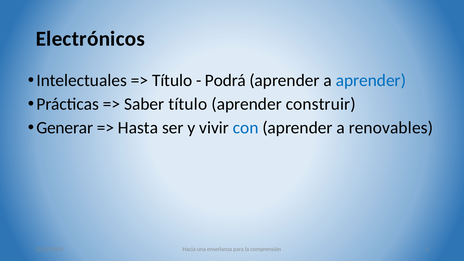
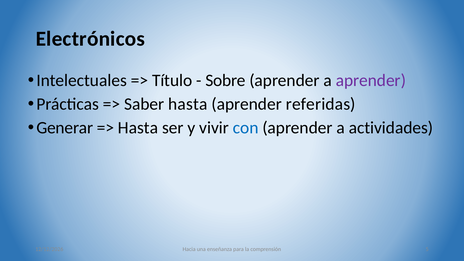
Podrá: Podrá -> Sobre (225, 81)
aprender colour: blue -> purple (371, 81)
Saber título: título -> hasta (188, 104)
construir: construir -> referidas (321, 104)
renovables: renovables -> actividades (391, 128)
